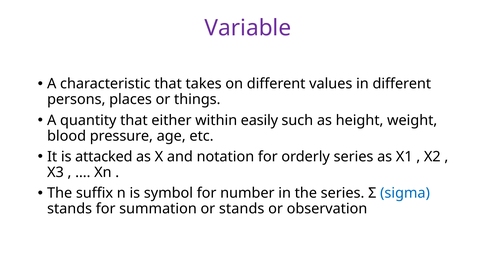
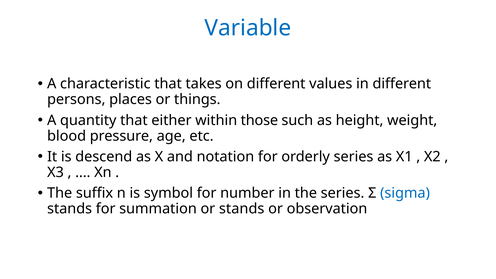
Variable colour: purple -> blue (248, 28)
easily: easily -> those (259, 120)
attacked: attacked -> descend (104, 157)
